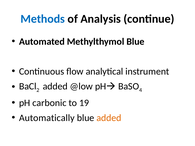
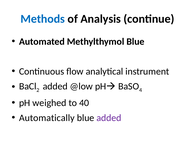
carbonic: carbonic -> weighed (49, 103)
19: 19 -> 40 (84, 103)
added colour: orange -> purple (109, 118)
